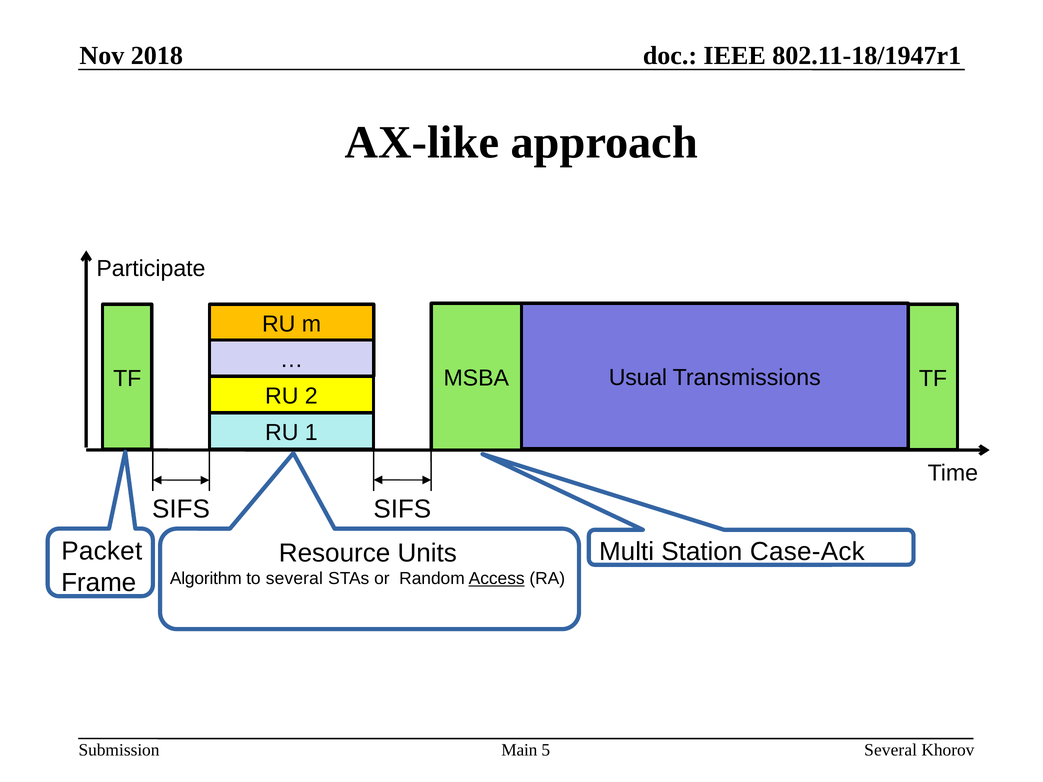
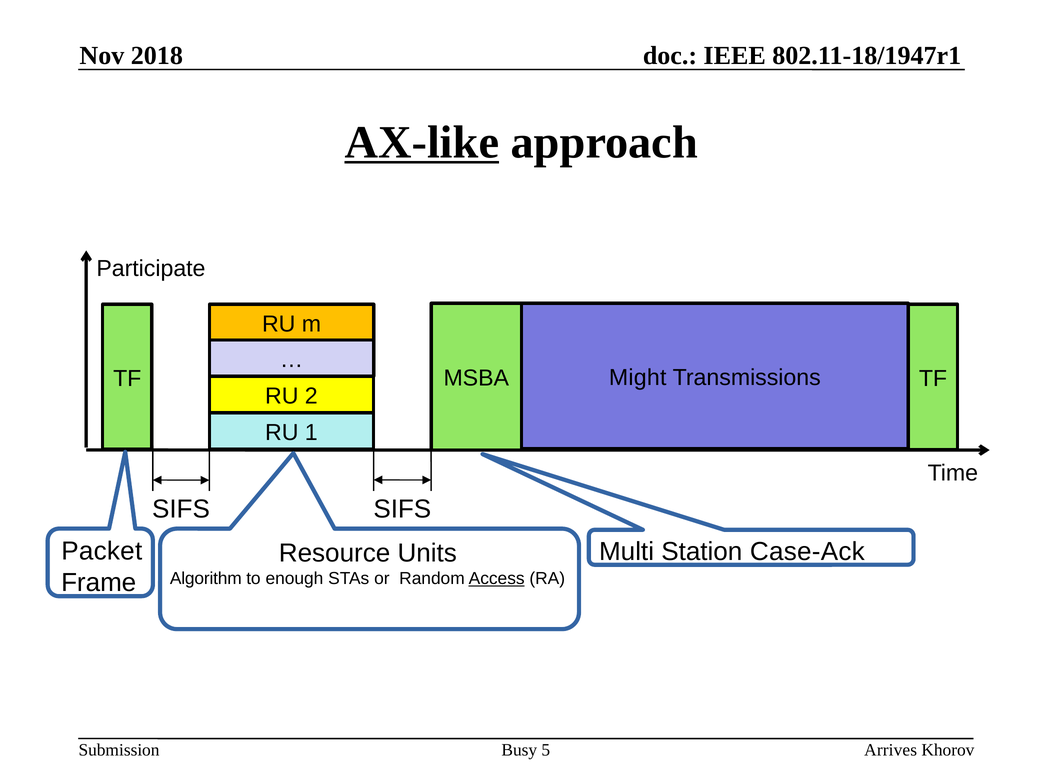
AX-like underline: none -> present (422, 142)
Usual: Usual -> Might (638, 378)
to several: several -> enough (294, 579)
Main: Main -> Busy (519, 750)
5 Several: Several -> Arrives (891, 750)
